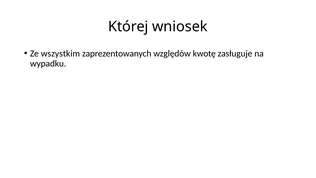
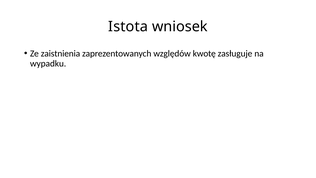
Której: Której -> Istota (128, 27)
wszystkim: wszystkim -> zaistnienia (60, 53)
